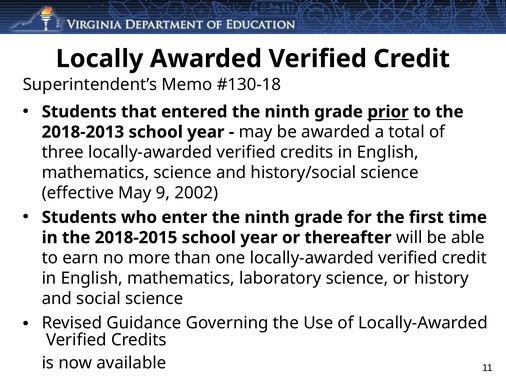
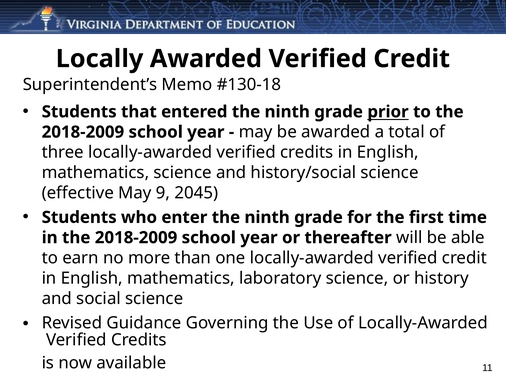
2018-2013: 2018-2013 -> 2018-2009 (83, 132)
2002: 2002 -> 2045 (196, 193)
in the 2018-2015: 2018-2015 -> 2018-2009 (136, 237)
